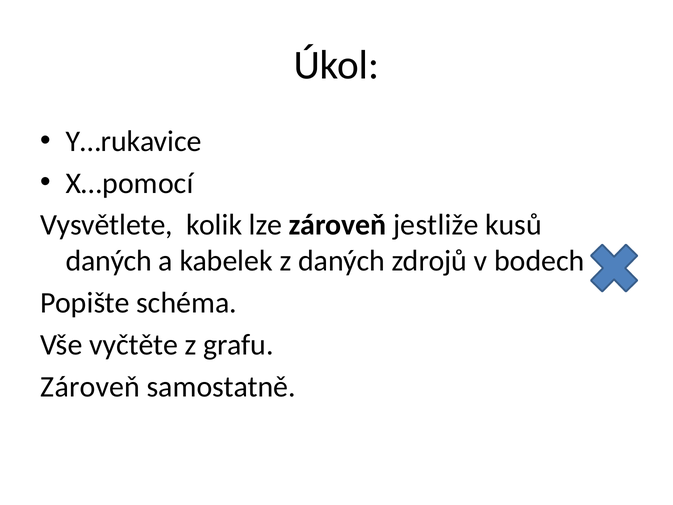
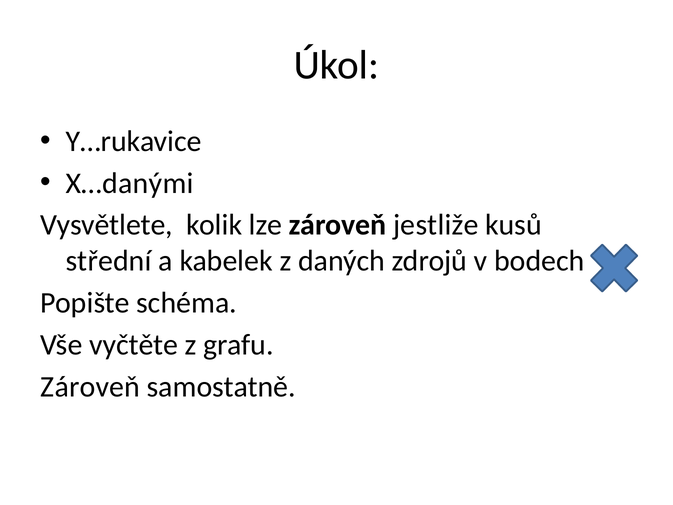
X…pomocí: X…pomocí -> X…danými (130, 183)
daných: daných -> střední (109, 261)
